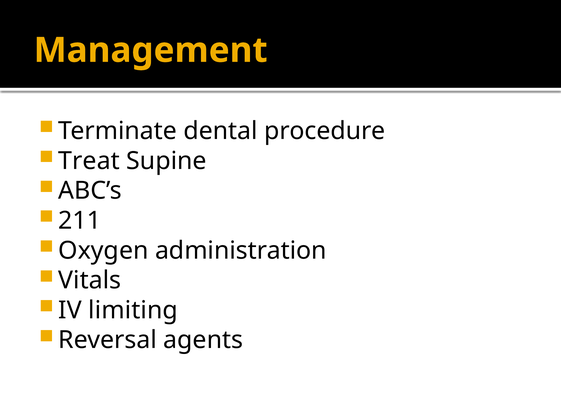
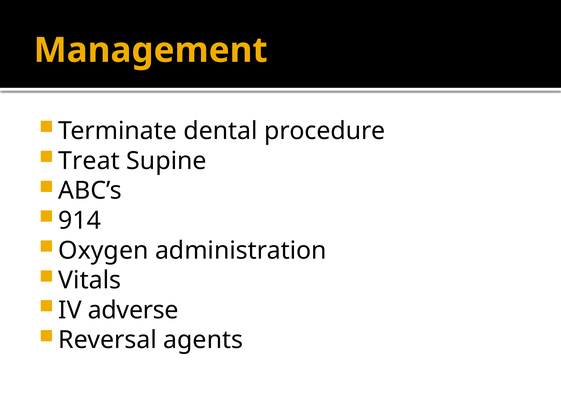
211: 211 -> 914 (80, 221)
limiting: limiting -> adverse (133, 311)
